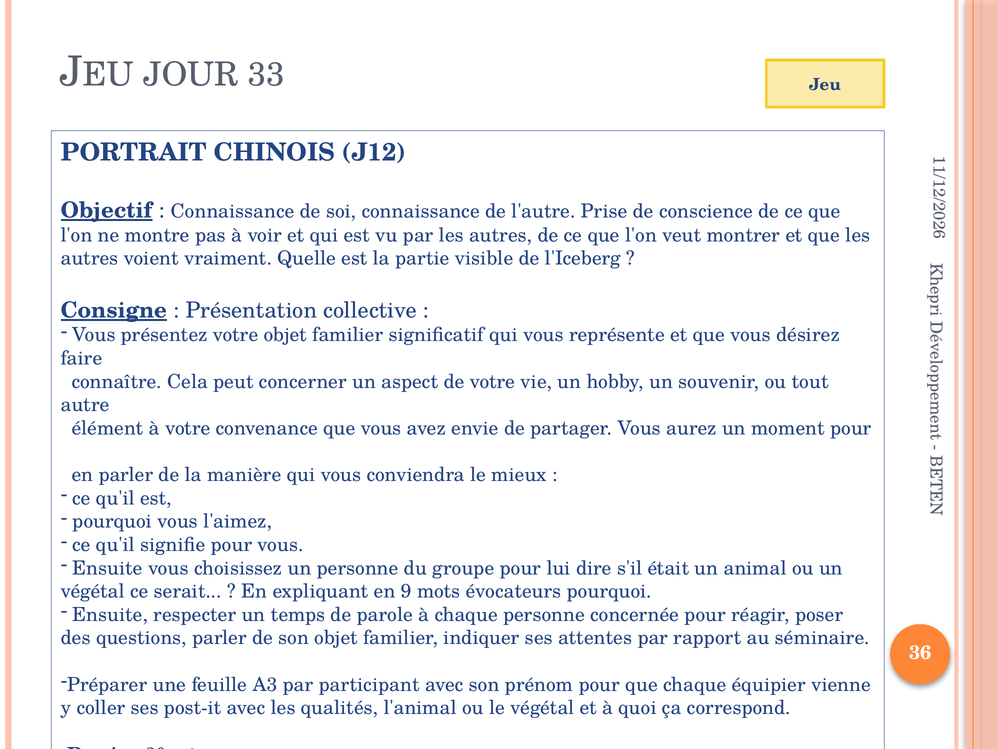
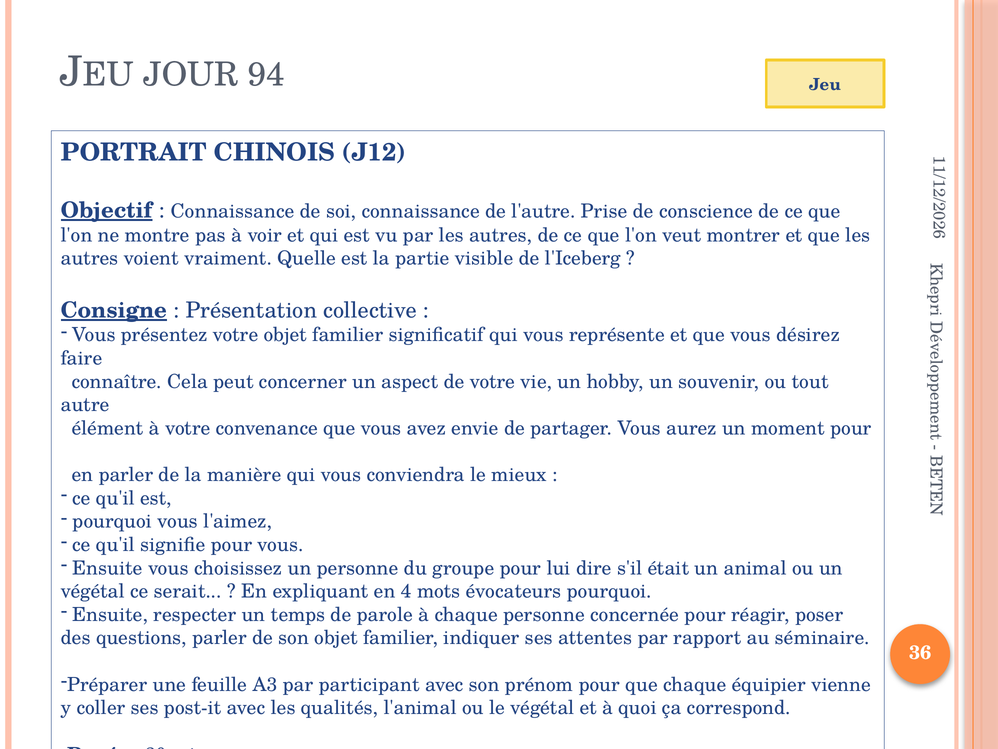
33: 33 -> 94 (266, 75)
9: 9 -> 4 (406, 591)
